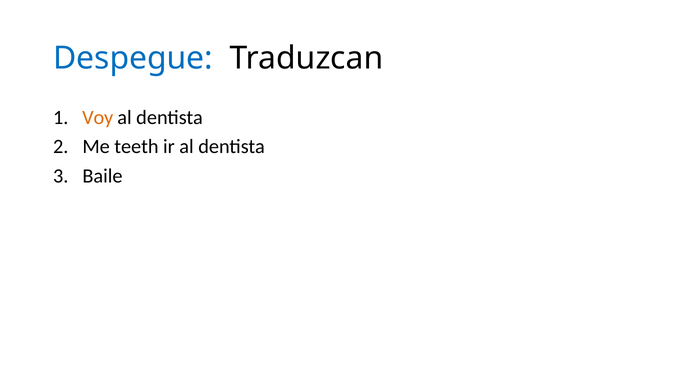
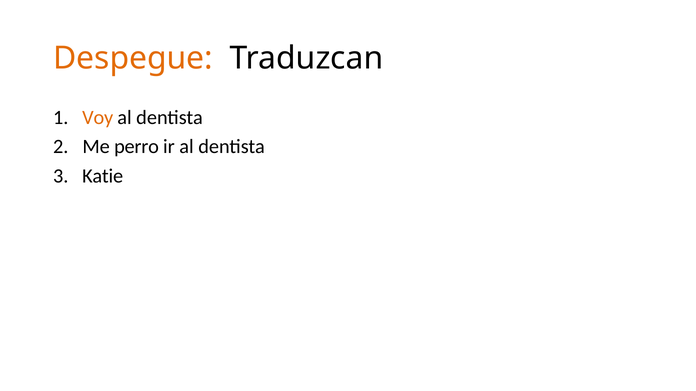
Despegue colour: blue -> orange (133, 58)
teeth: teeth -> perro (137, 147)
Baile: Baile -> Katie (103, 176)
